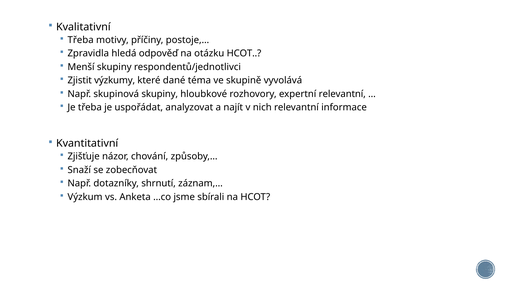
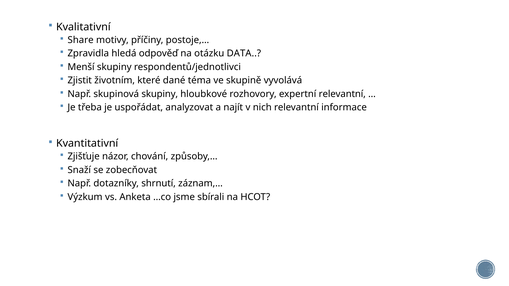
Třeba: Třeba -> Share (81, 40)
otázku HCOT: HCOT -> DATA (244, 54)
výzkumy: výzkumy -> životním (115, 81)
